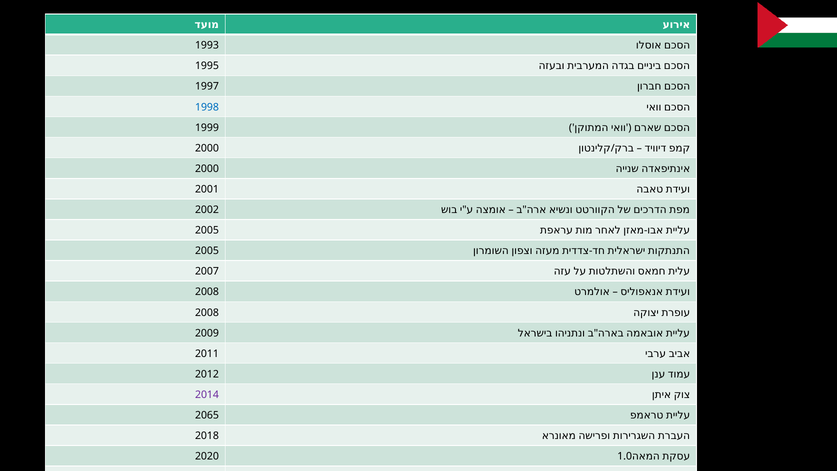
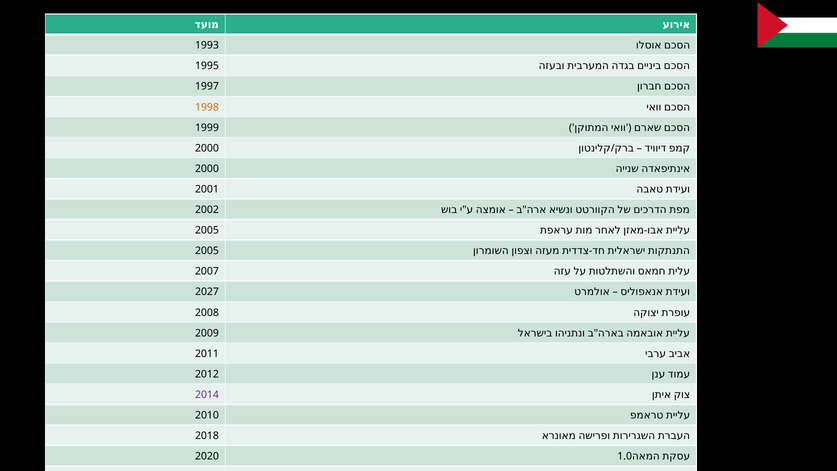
1998 colour: blue -> orange (207, 107)
2008: 2008 -> 2027 (207, 292)
2065: 2065 -> 2010 (207, 415)
